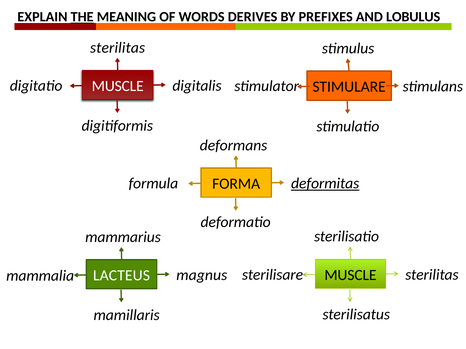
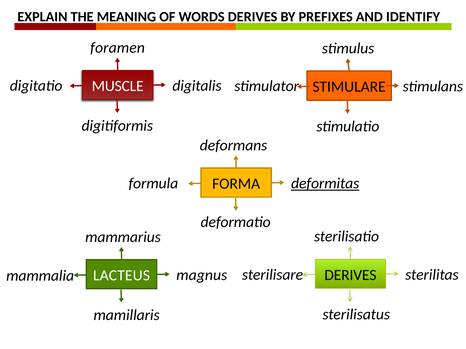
THE underline: present -> none (82, 17)
LOBULUS: LOBULUS -> IDENTIFY (413, 17)
sterilitas: sterilitas -> foramen (118, 48)
MUSCLE: MUSCLE -> DERIVES (350, 275)
